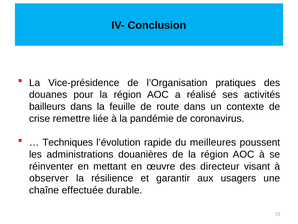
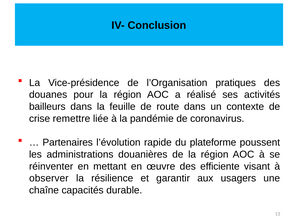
Techniques: Techniques -> Partenaires (68, 142)
meilleures: meilleures -> plateforme (213, 142)
directeur: directeur -> efficiente (220, 166)
effectuée: effectuée -> capacités (83, 190)
